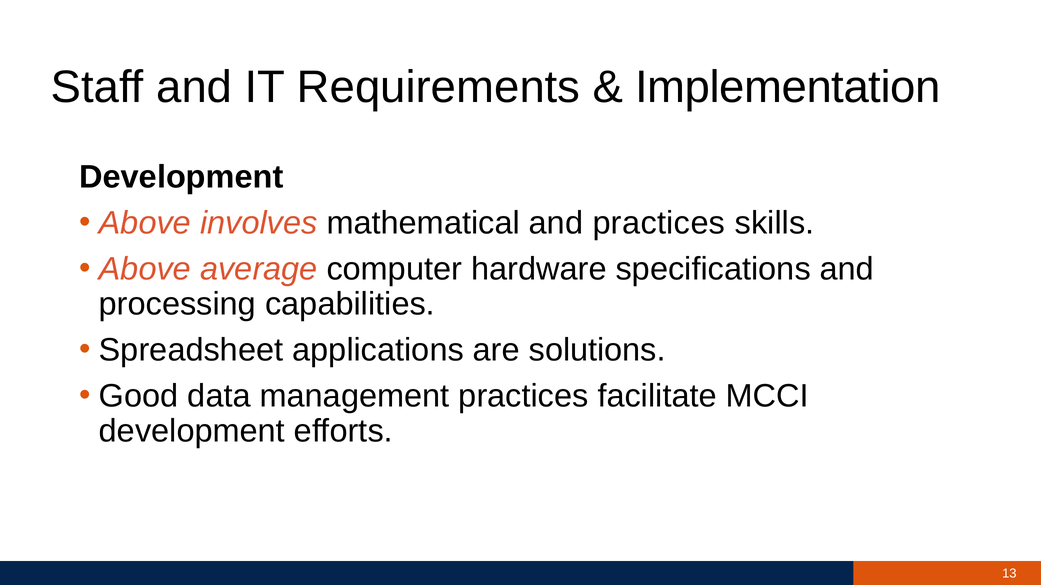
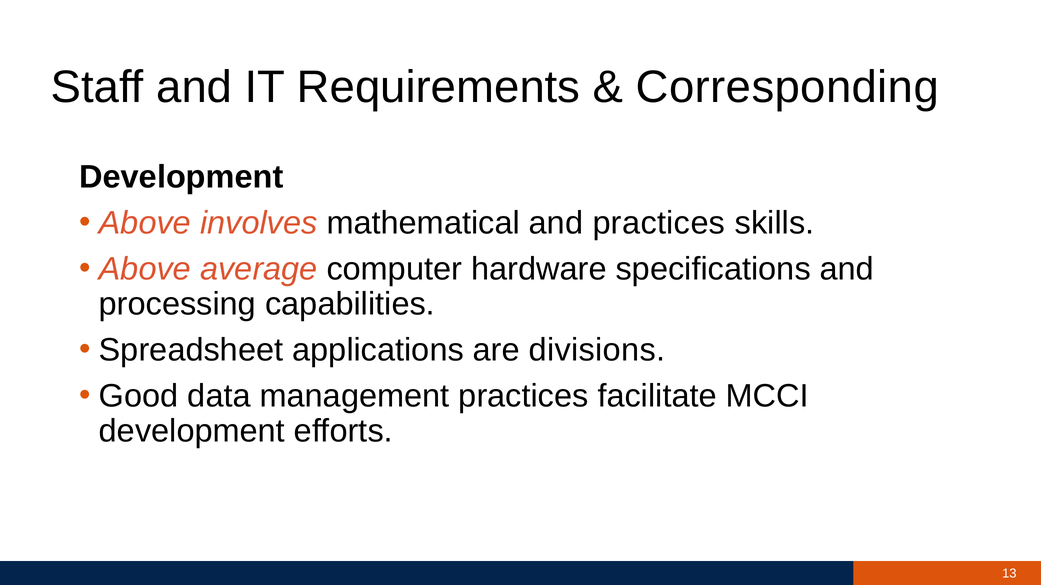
Implementation: Implementation -> Corresponding (787, 87)
solutions: solutions -> divisions (597, 350)
